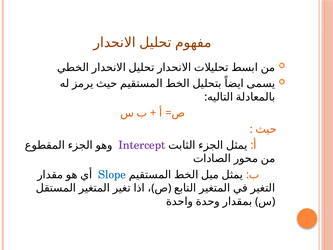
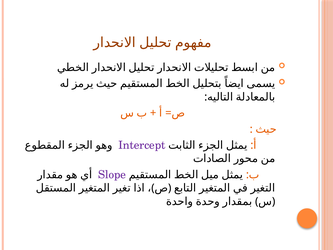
Slope colour: blue -> purple (112, 174)
